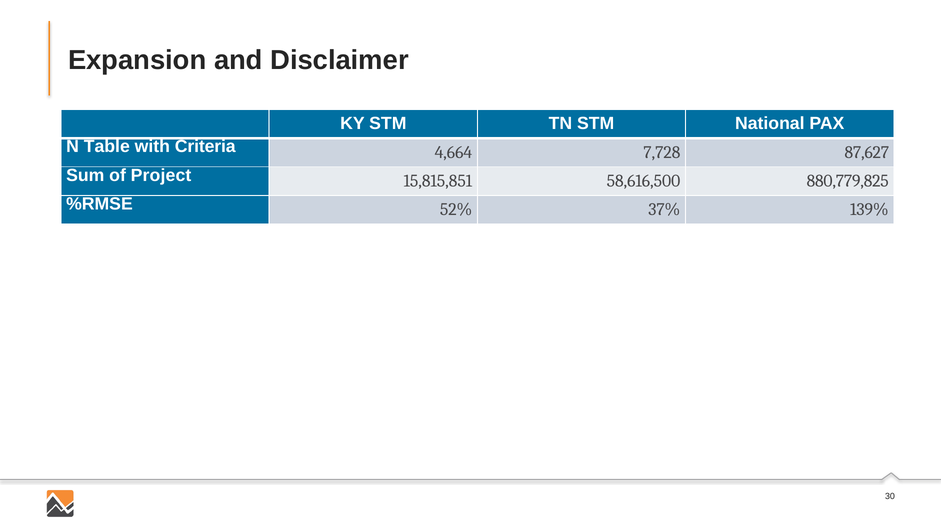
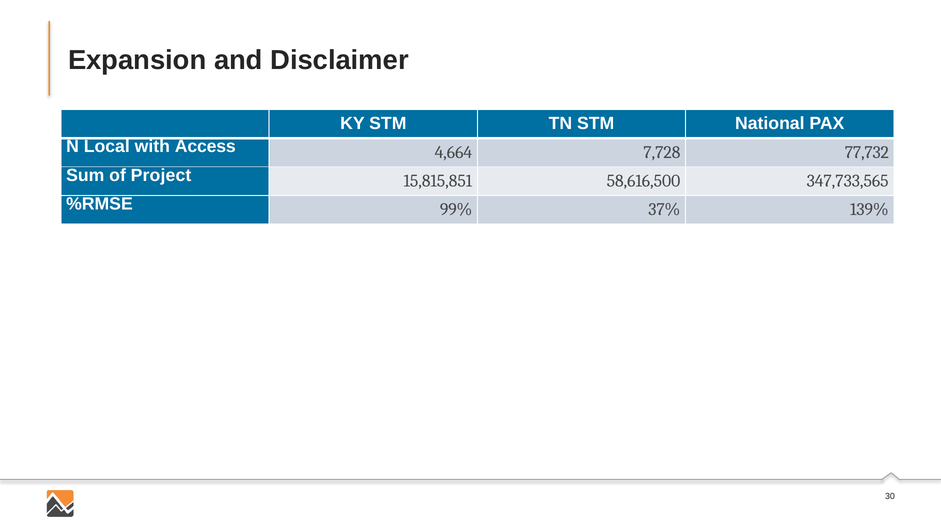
Table: Table -> Local (107, 147)
Criteria: Criteria -> Access (205, 147)
87,627: 87,627 -> 77,732 (867, 152)
880,779,825: 880,779,825 -> 347,733,565 (848, 181)
52%: 52% -> 99% (456, 210)
